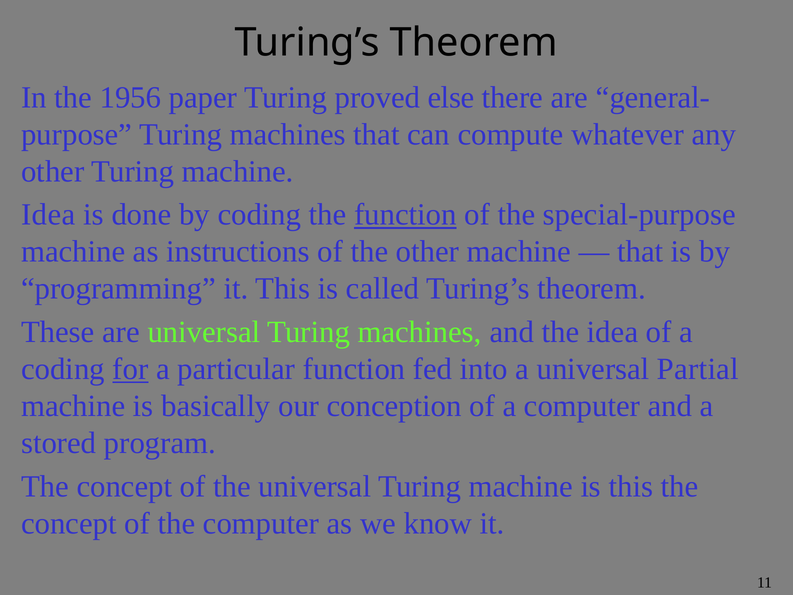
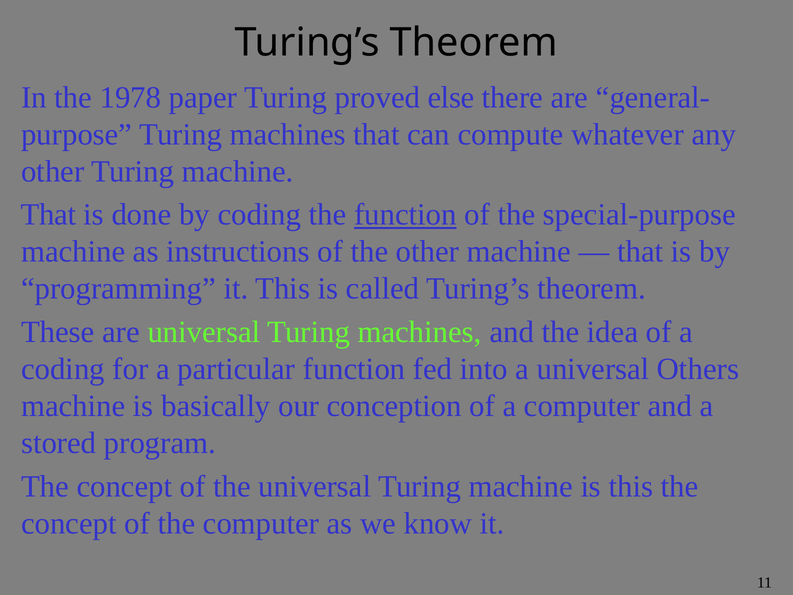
1956: 1956 -> 1978 (130, 97)
Idea: Idea -> That (49, 215)
for underline: present -> none (130, 369)
Partial: Partial -> Others (698, 369)
